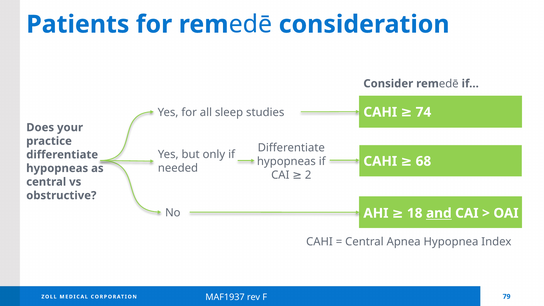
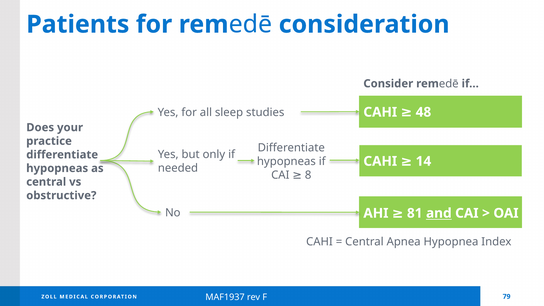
74: 74 -> 48 (423, 112)
68: 68 -> 14 (423, 161)
2: 2 -> 8 (308, 175)
18: 18 -> 81 (415, 213)
